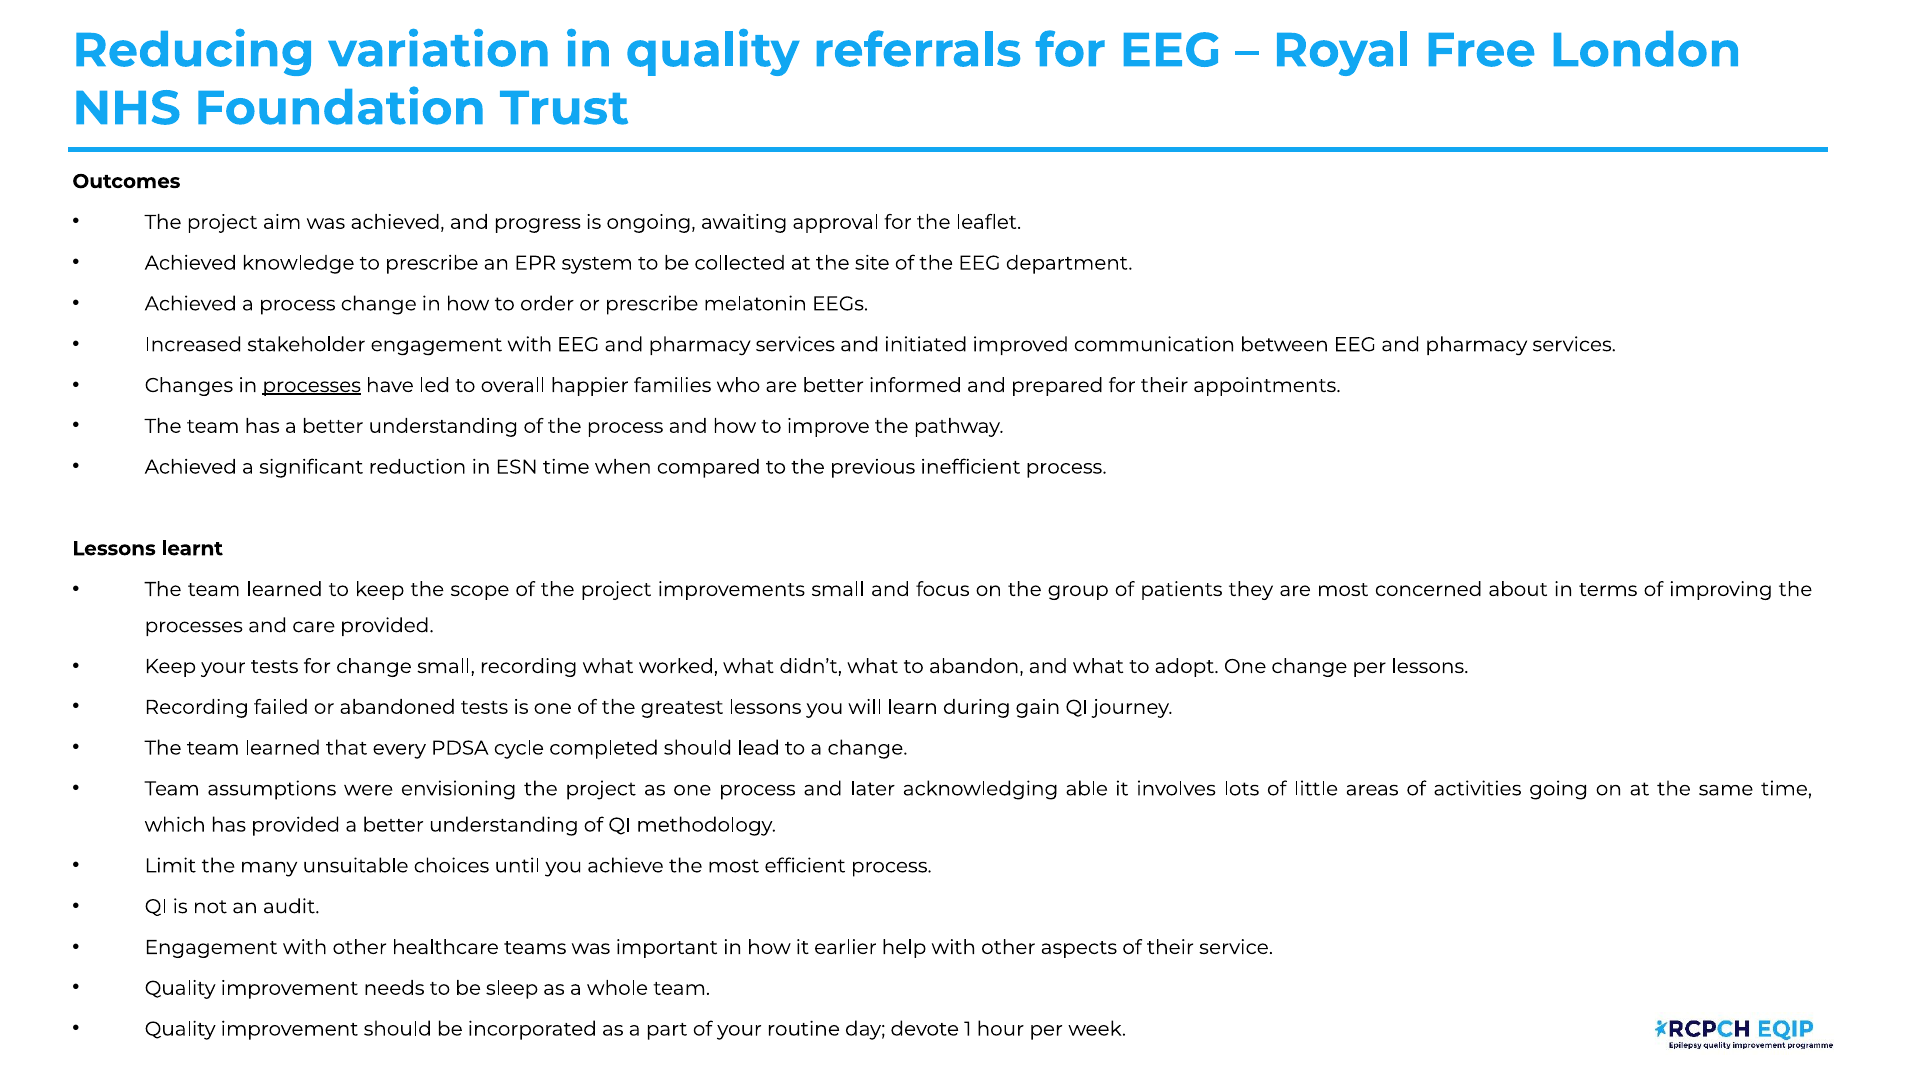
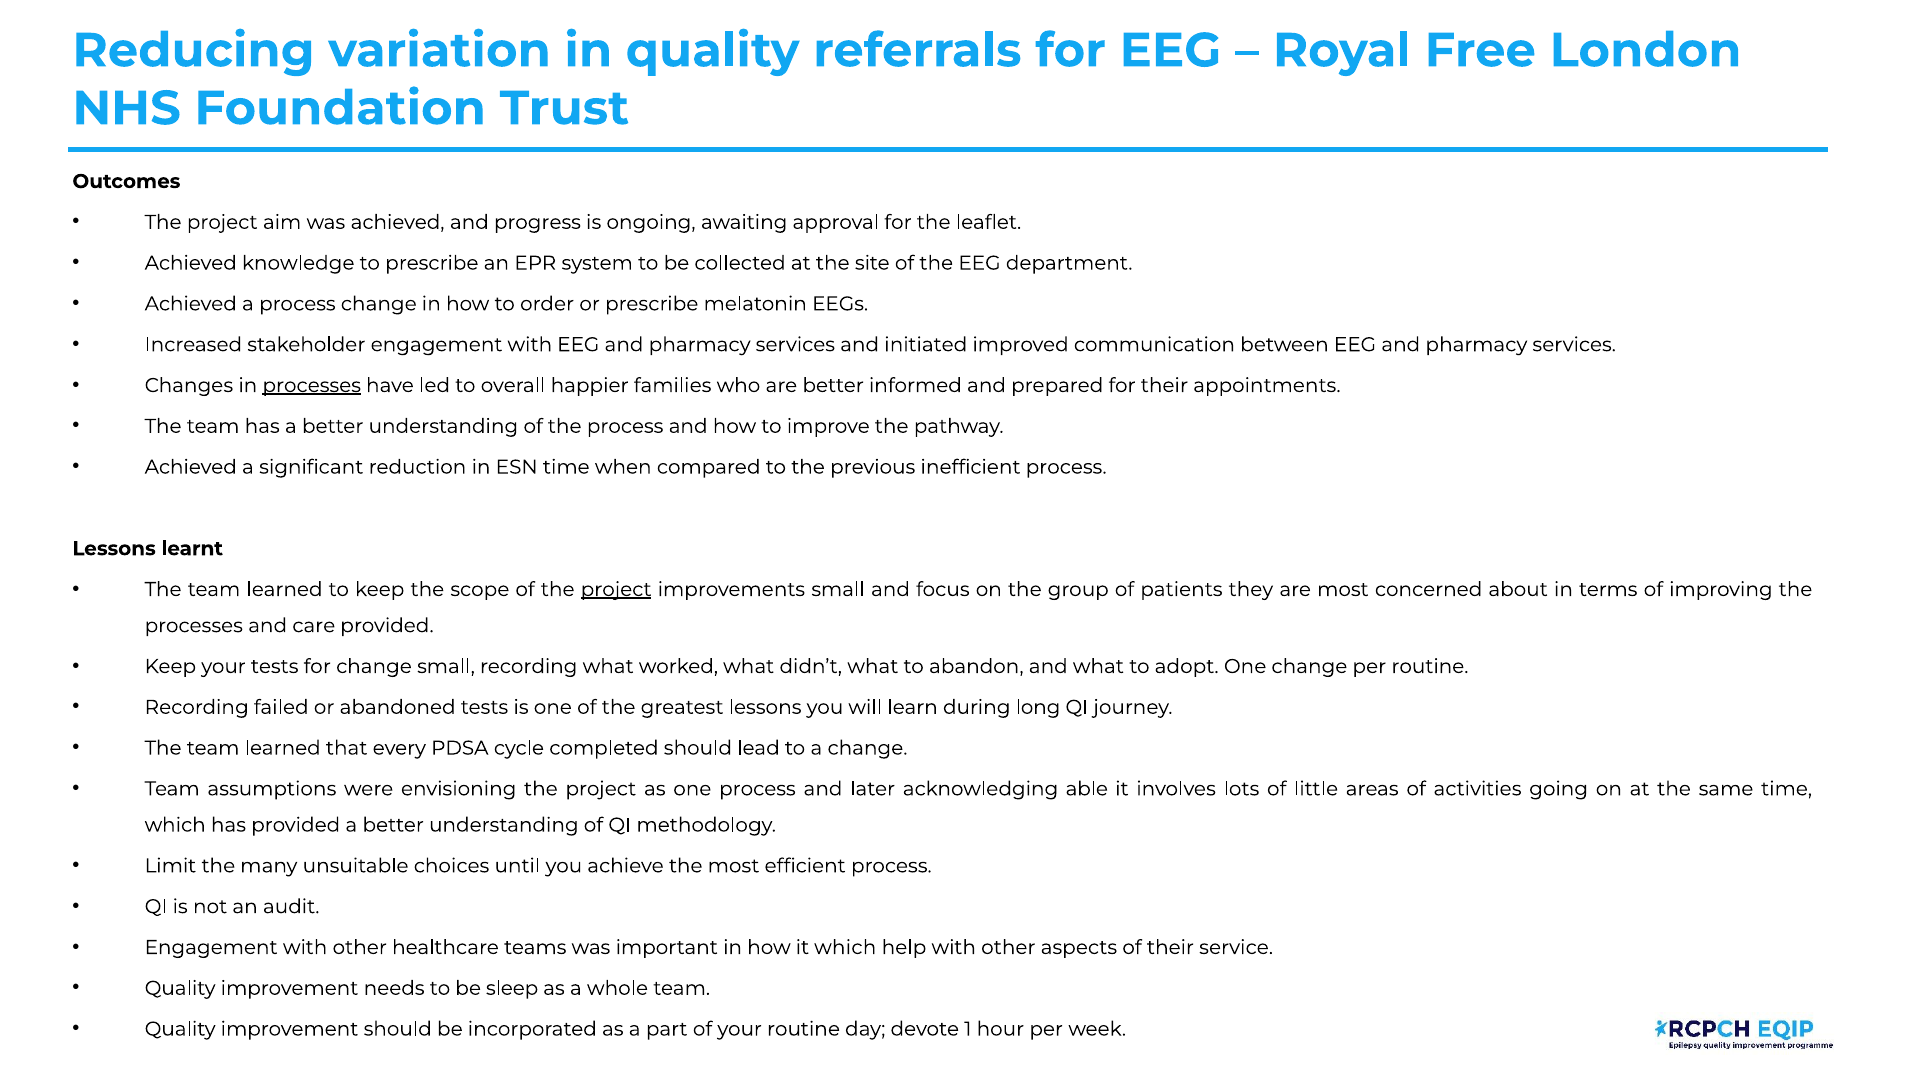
project underline: none -> present (616, 589)
per lessons: lessons -> routine (1430, 666)
gain: gain -> long (1038, 707)
it earlier: earlier -> which (845, 947)
